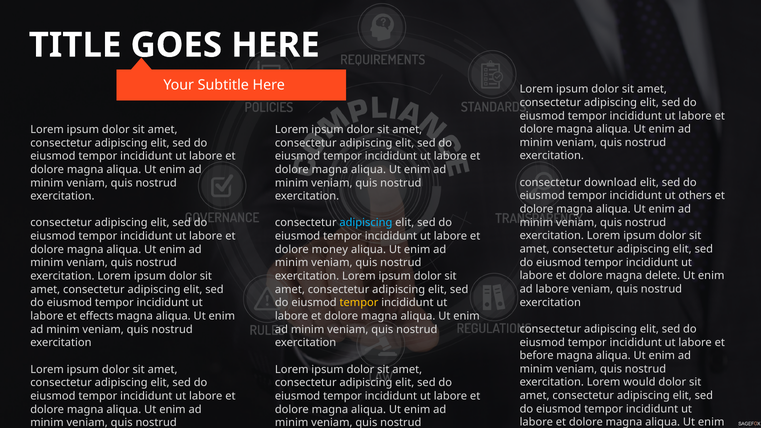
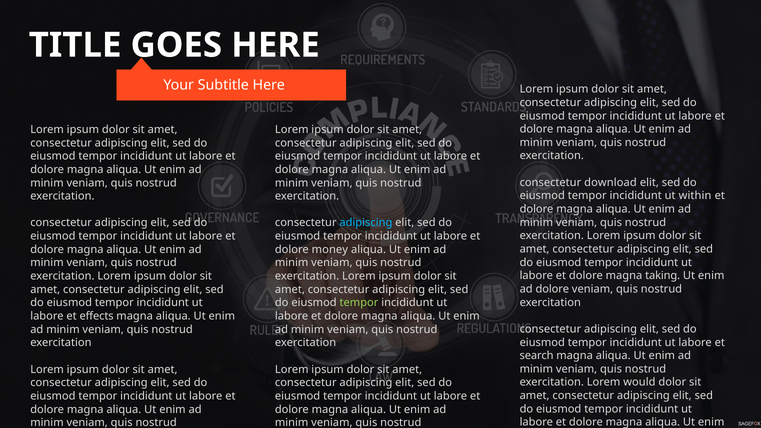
others: others -> within (695, 196)
delete: delete -> taking (663, 276)
ad labore: labore -> dolore (552, 289)
tempor colour: yellow -> light green (359, 303)
before: before -> search (537, 356)
